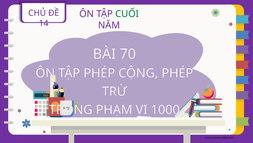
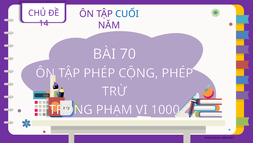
CUỐI colour: green -> blue (127, 14)
